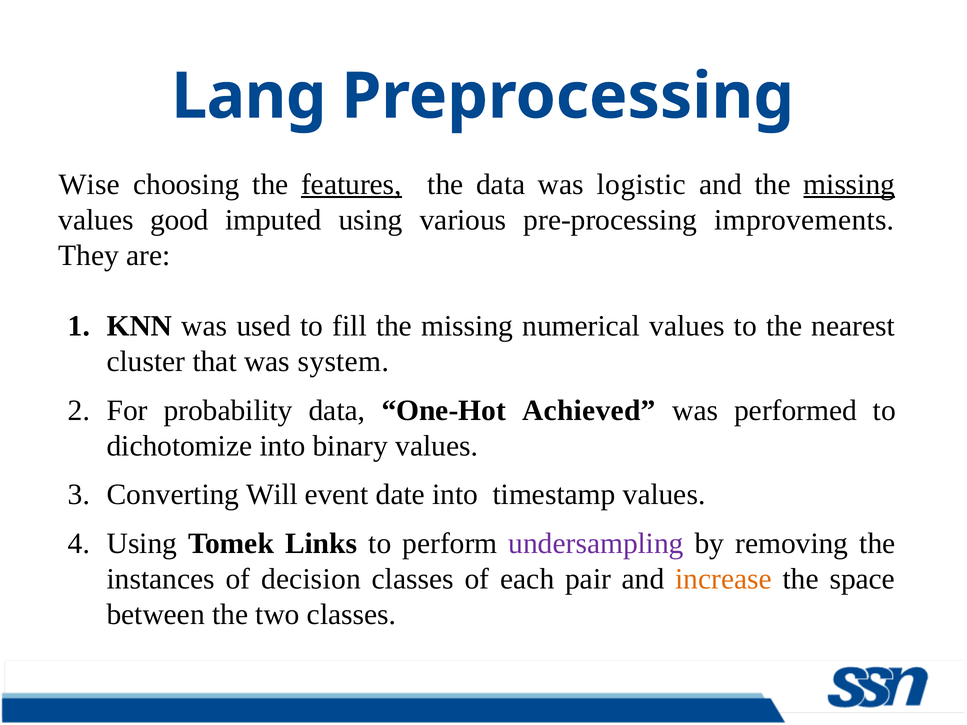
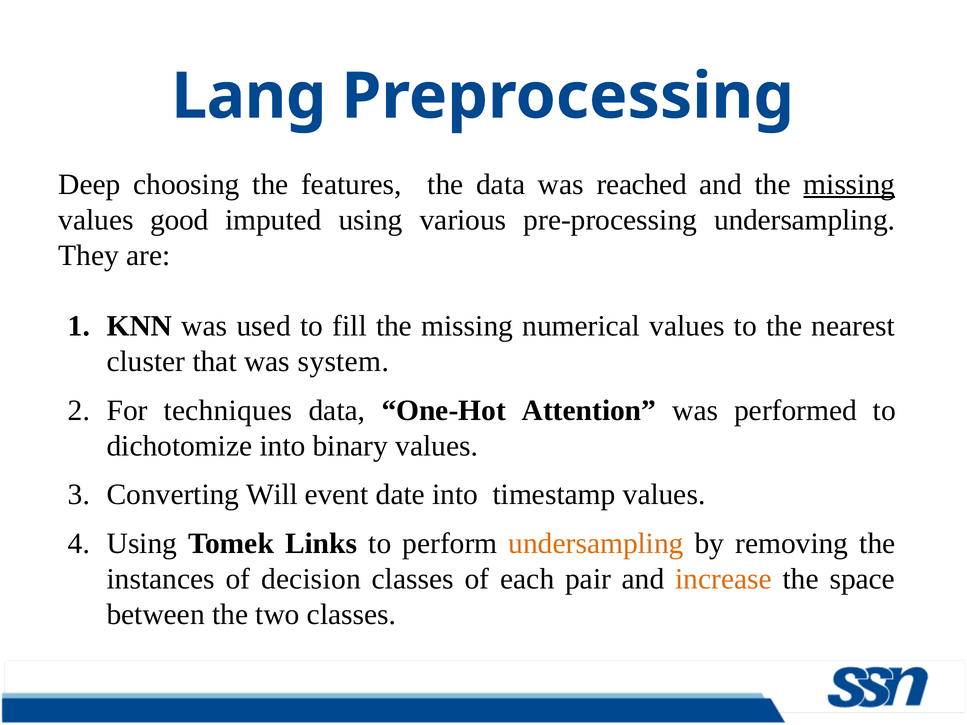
Wise: Wise -> Deep (89, 184)
features underline: present -> none (351, 184)
logistic: logistic -> reached (642, 184)
pre-processing improvements: improvements -> undersampling (805, 220)
probability: probability -> techniques (228, 411)
Achieved: Achieved -> Attention (589, 411)
undersampling colour: purple -> orange (596, 544)
